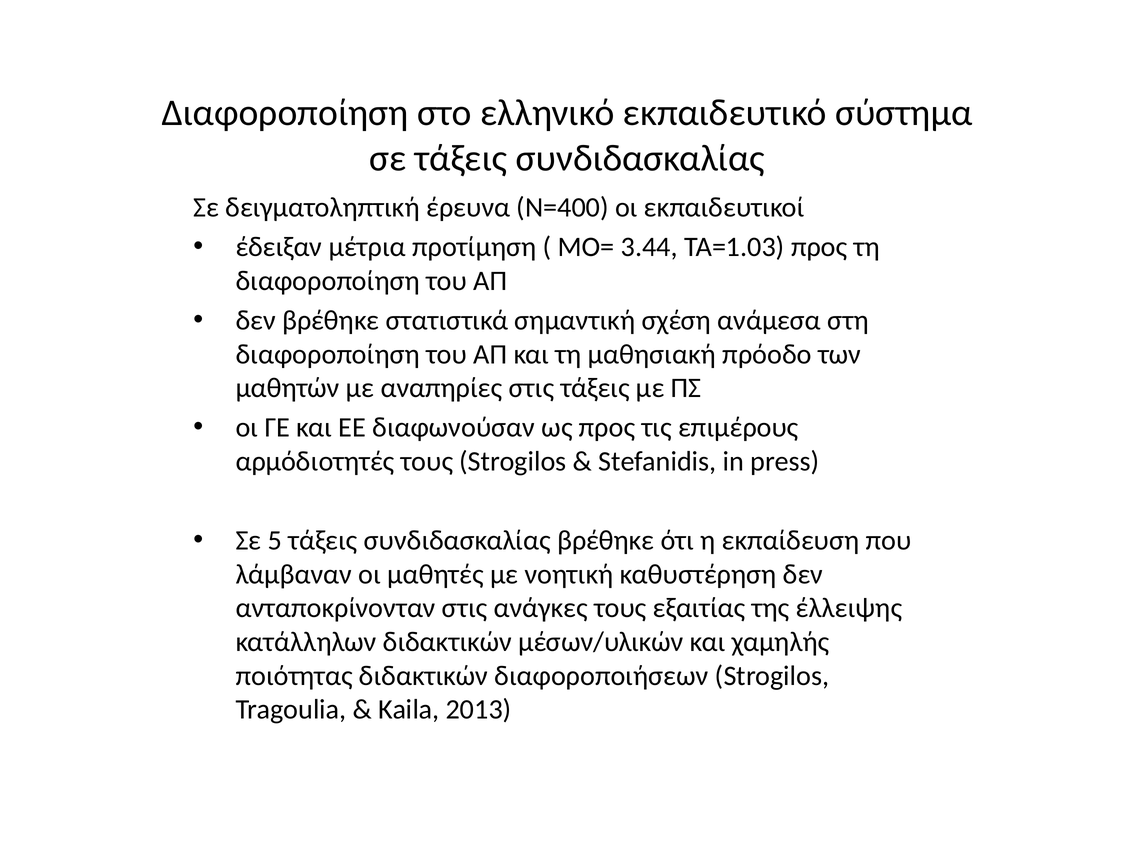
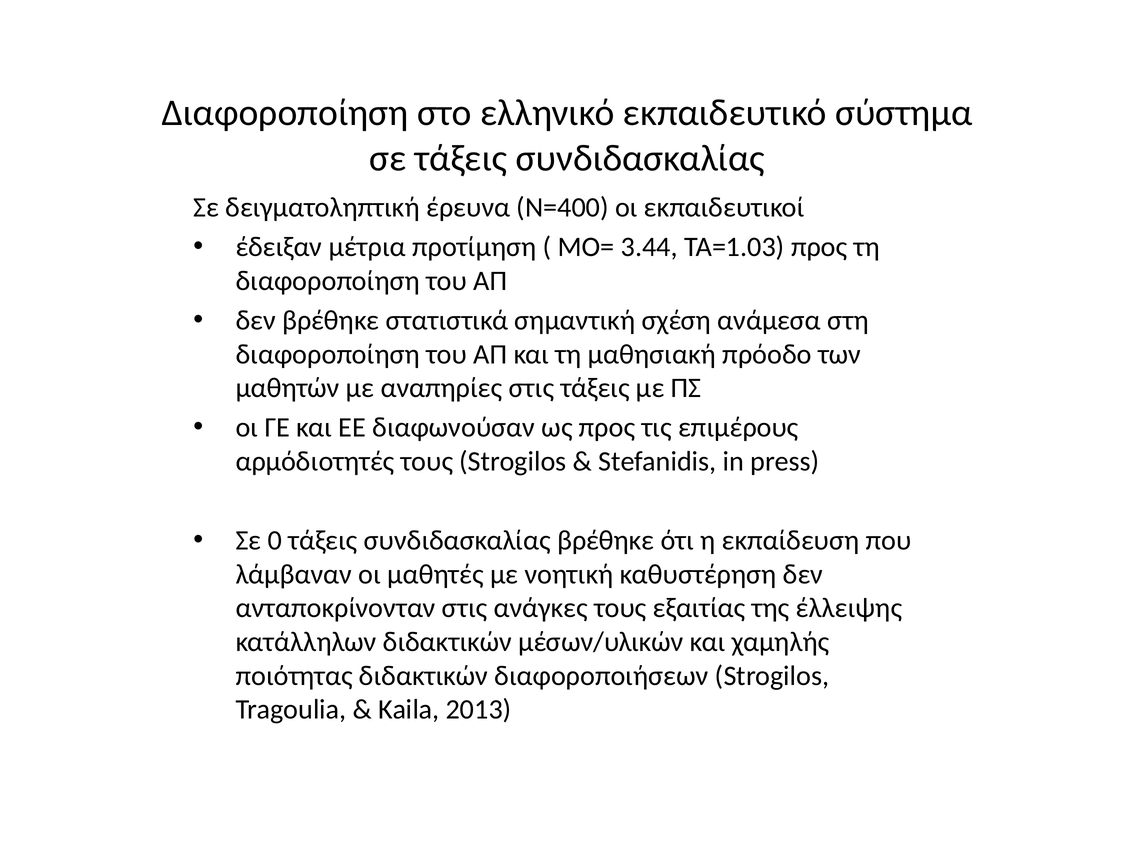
5: 5 -> 0 (275, 540)
